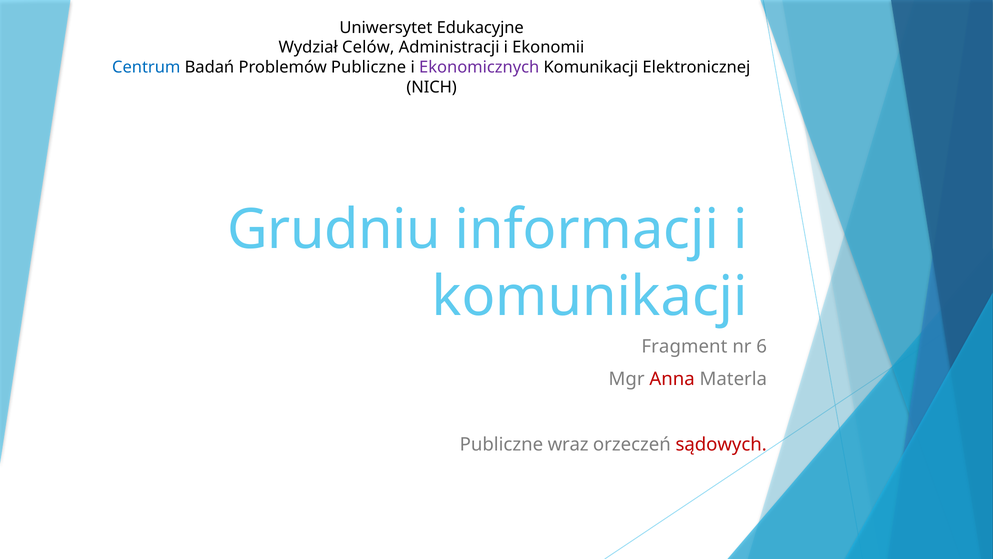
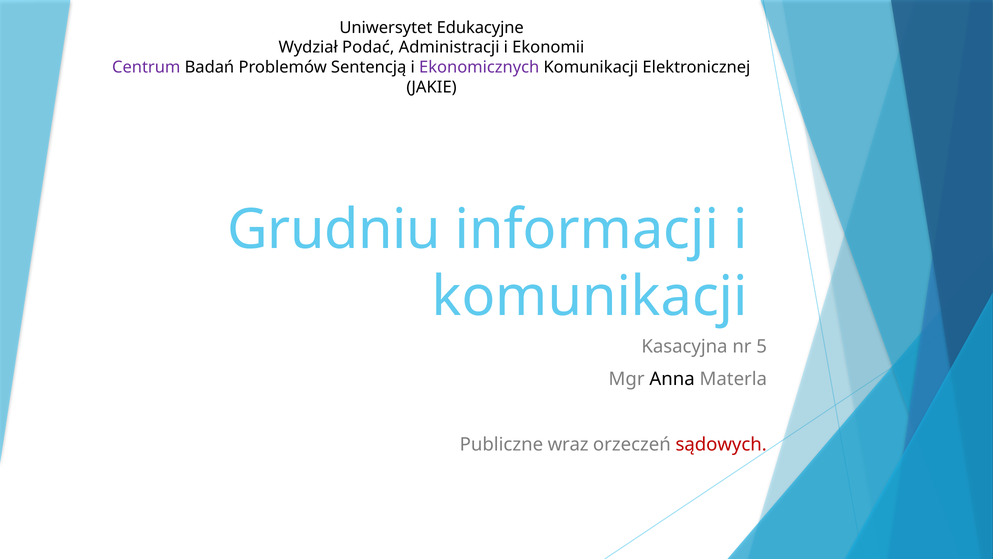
Celów: Celów -> Podać (368, 47)
Centrum colour: blue -> purple (146, 67)
Problemów Publiczne: Publiczne -> Sentencją (369, 67)
NICH: NICH -> JAKIE (432, 87)
Fragment: Fragment -> Kasacyjna (685, 346)
6: 6 -> 5 (762, 346)
Anna colour: red -> black (672, 379)
